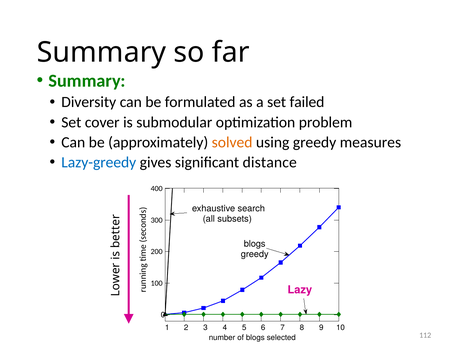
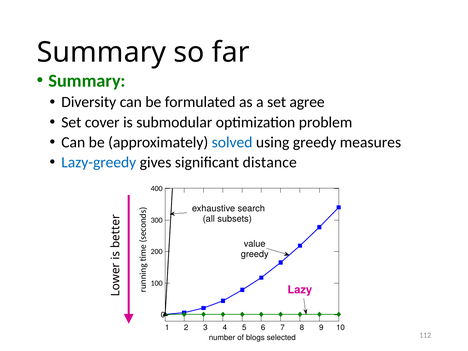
failed: failed -> agree (307, 102)
solved colour: orange -> blue (232, 142)
blogs: blogs -> value (255, 244)
